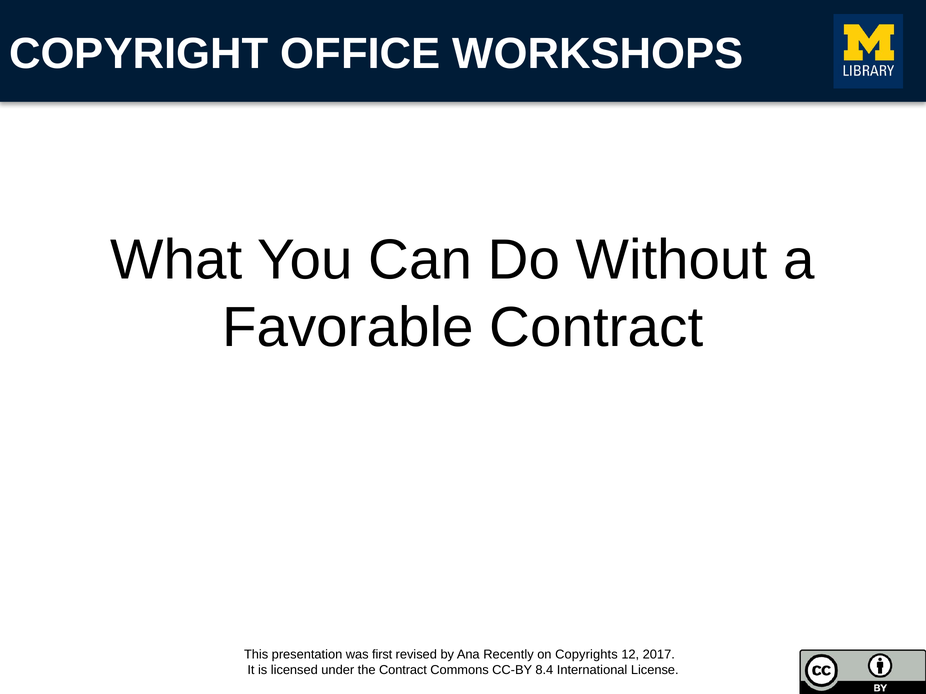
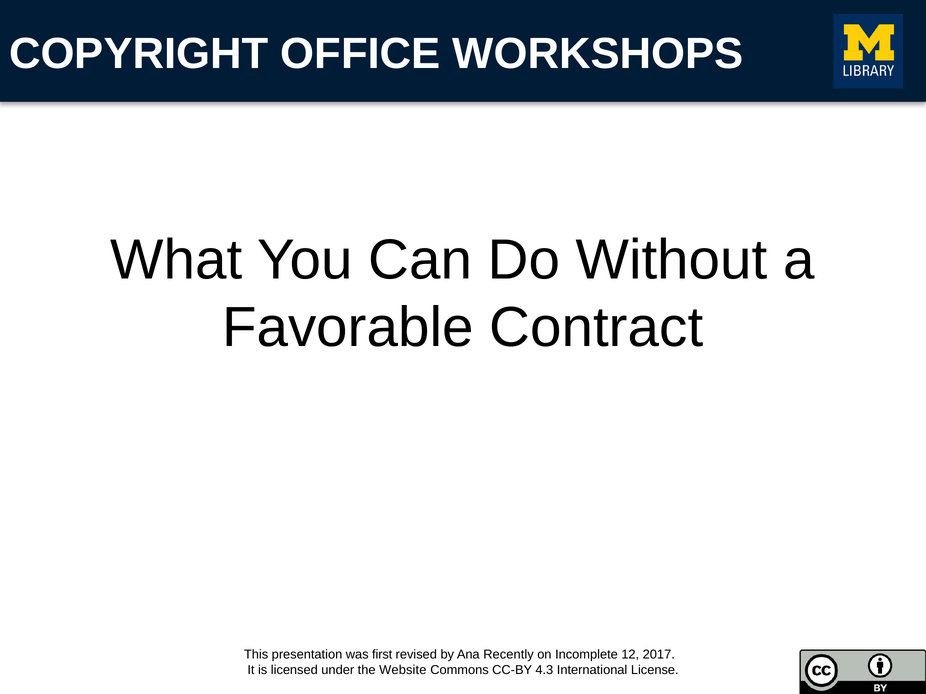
Copyrights: Copyrights -> Incomplete (587, 655)
the Contract: Contract -> Website (403, 670)
8.4: 8.4 -> 4.3 (544, 670)
